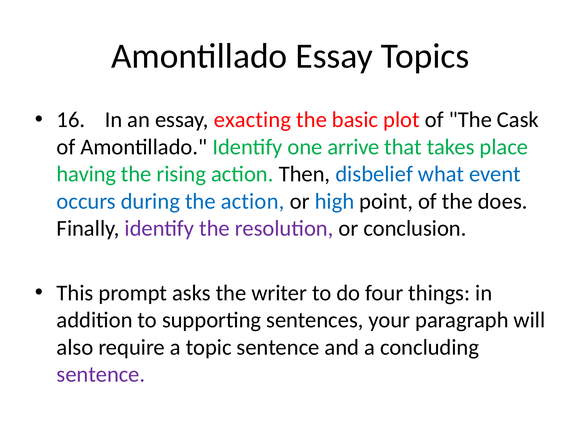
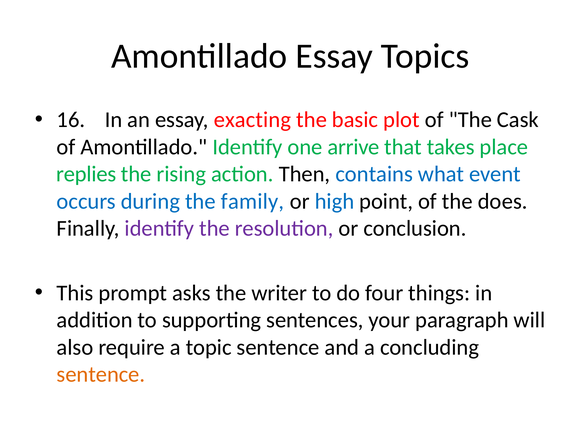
having: having -> replies (86, 174)
disbelief: disbelief -> contains (374, 174)
the action: action -> family (253, 201)
sentence colour: purple -> orange (101, 374)
